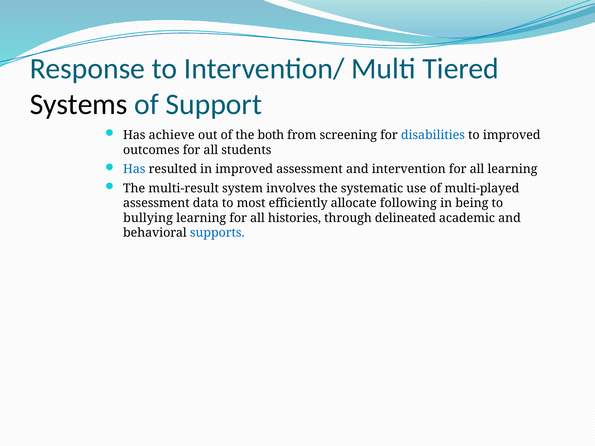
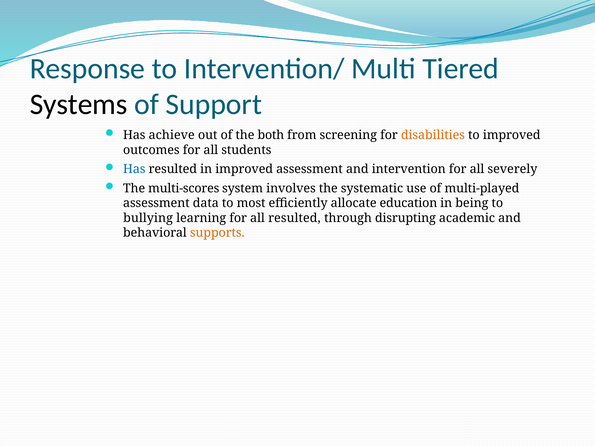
disabilities colour: blue -> orange (433, 135)
all learning: learning -> severely (512, 169)
multi-result: multi-result -> multi-scores (184, 188)
following: following -> education (408, 203)
all histories: histories -> resulted (294, 218)
delineated: delineated -> disrupting (405, 218)
supports colour: blue -> orange (217, 233)
